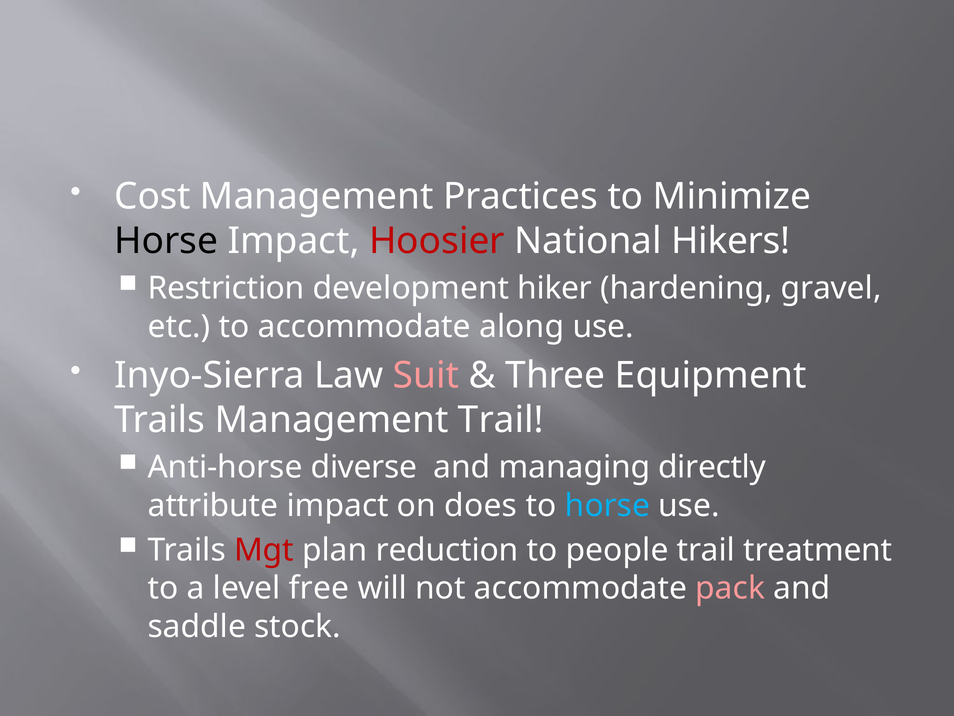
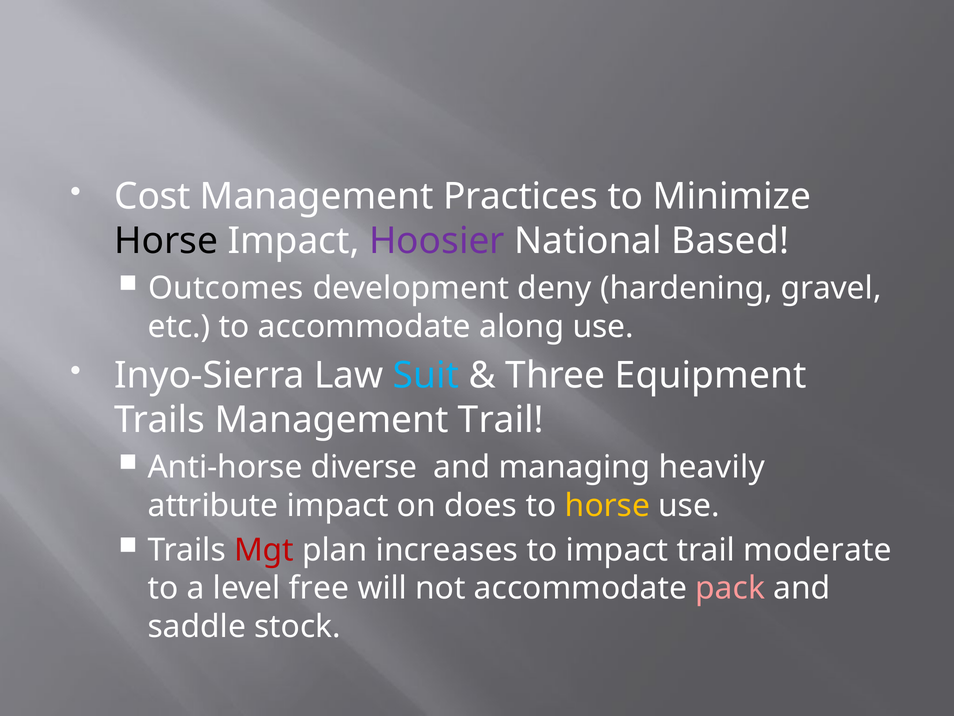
Hoosier colour: red -> purple (437, 241)
Hikers: Hikers -> Based (730, 241)
Restriction: Restriction -> Outcomes (226, 288)
hiker: hiker -> deny (555, 288)
Suit colour: pink -> light blue (426, 375)
directly: directly -> heavily (712, 467)
horse colour: light blue -> yellow (607, 505)
reduction: reduction -> increases (447, 550)
to people: people -> impact (617, 550)
treatment: treatment -> moderate (818, 550)
